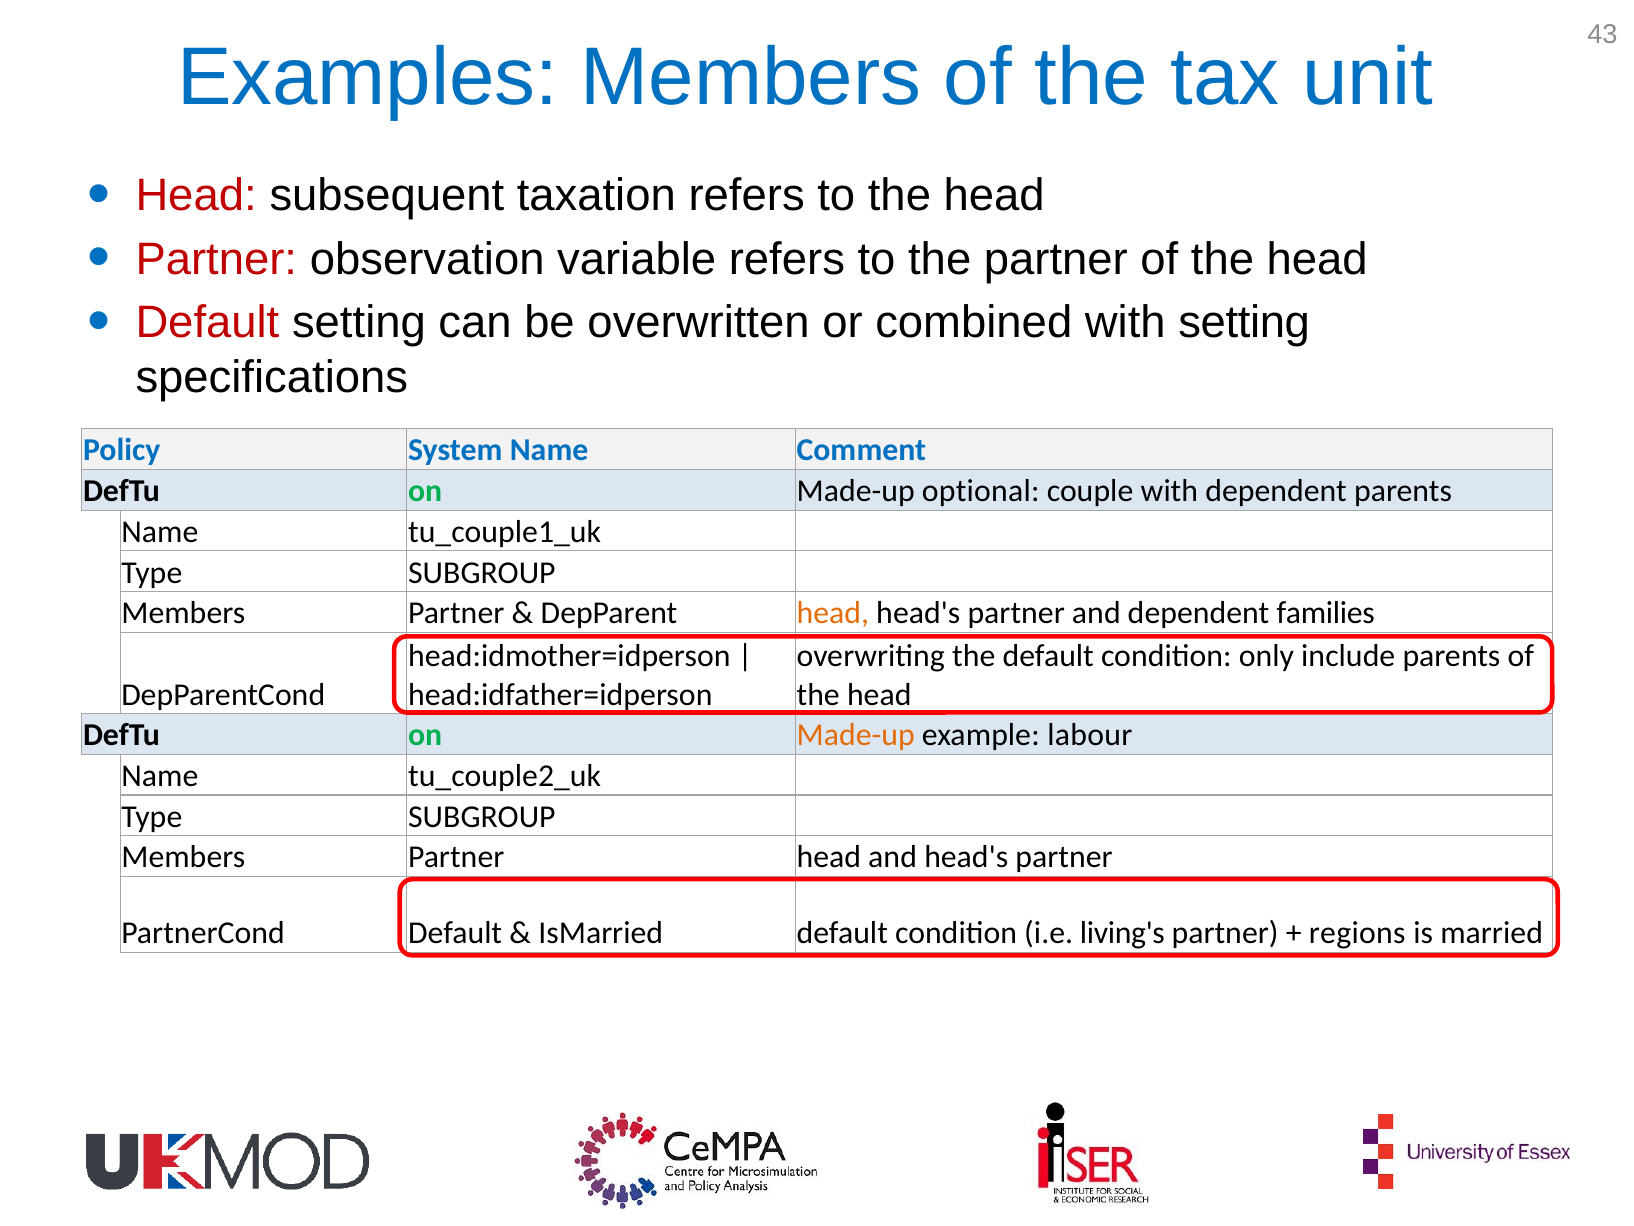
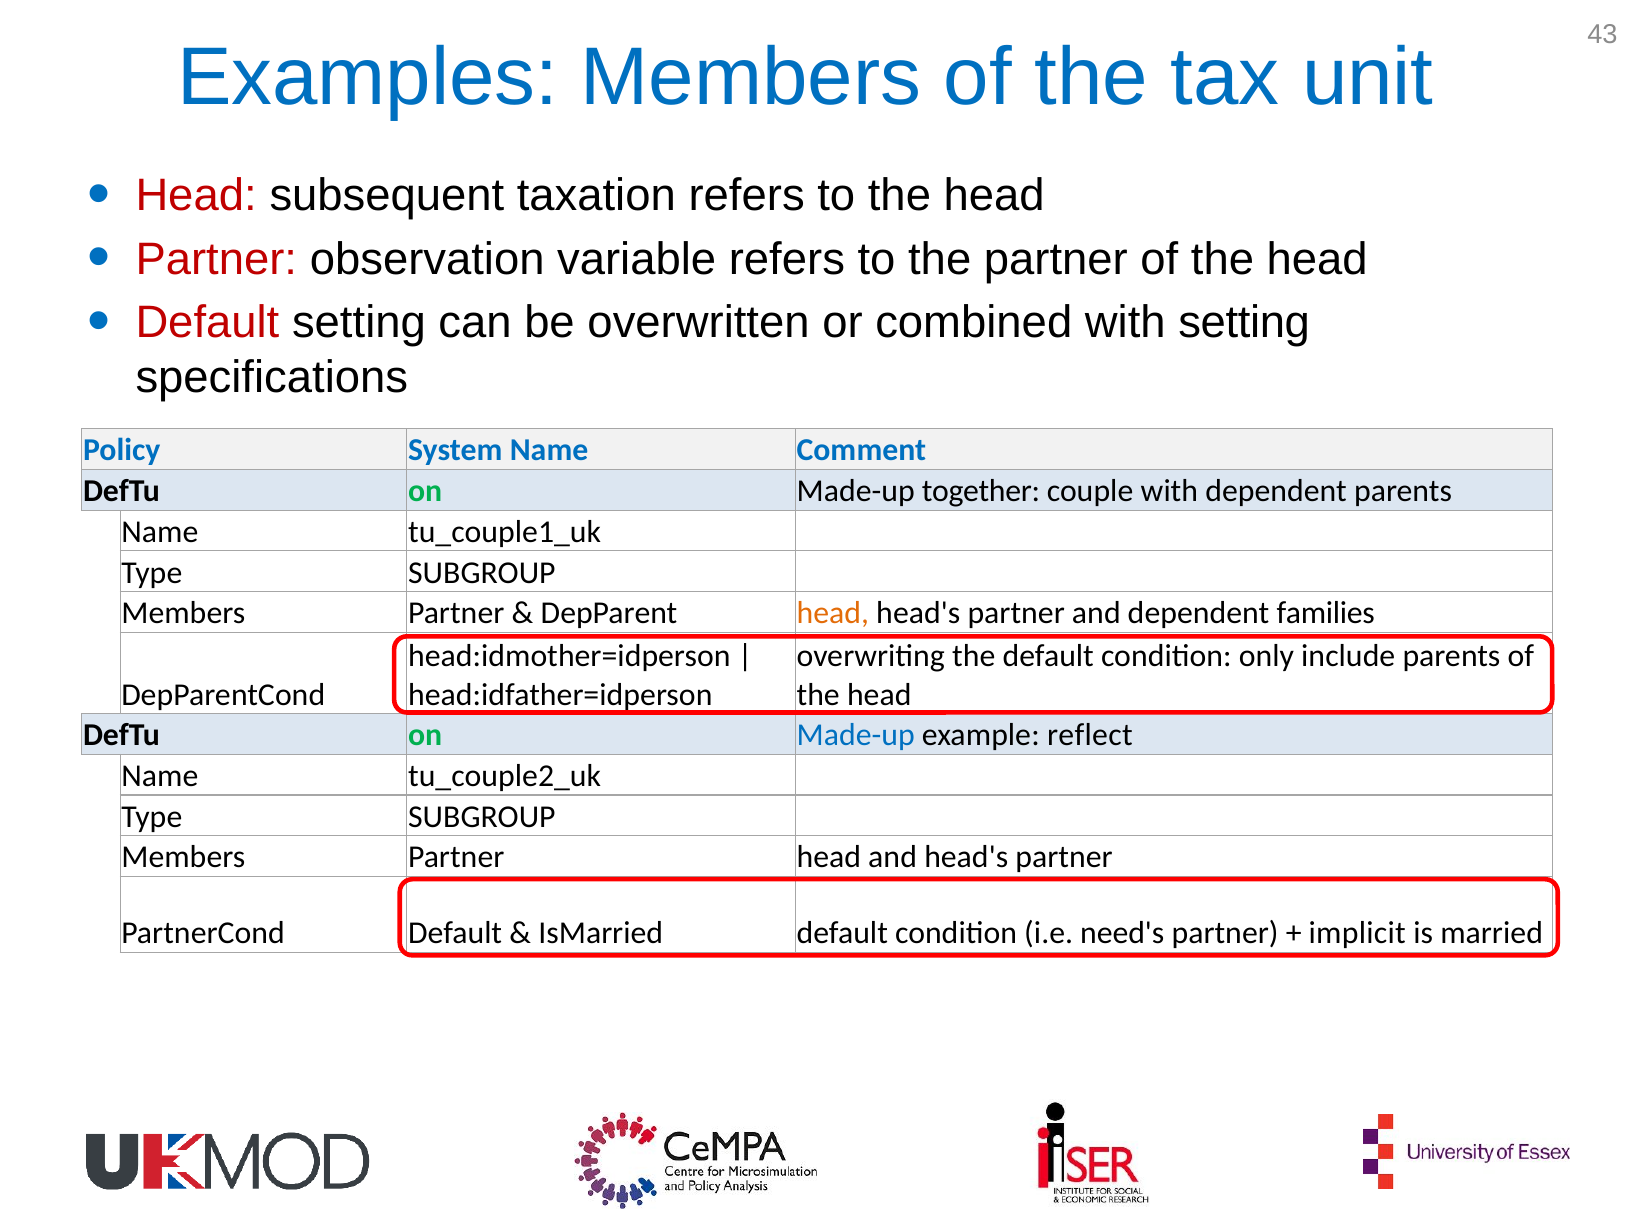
optional: optional -> together (981, 491)
Made-up colour: orange -> blue (856, 735)
labour: labour -> reflect (1090, 735)
living's: living's -> need's (1122, 933)
regions: regions -> implicit (1357, 933)
